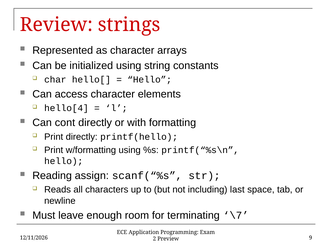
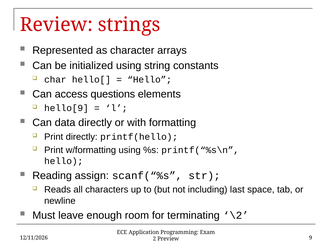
access character: character -> questions (113, 94)
hello[4: hello[4 -> hello[9 (66, 108)
cont: cont -> data (65, 123)
\7: \7 -> \2 (236, 215)
